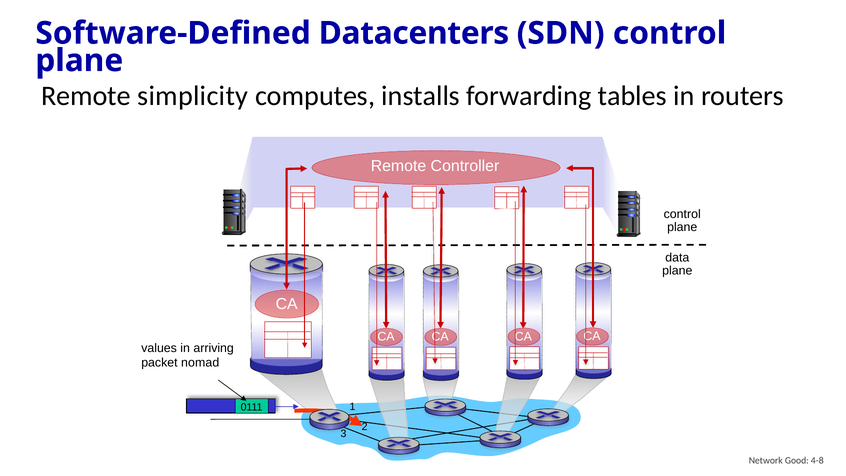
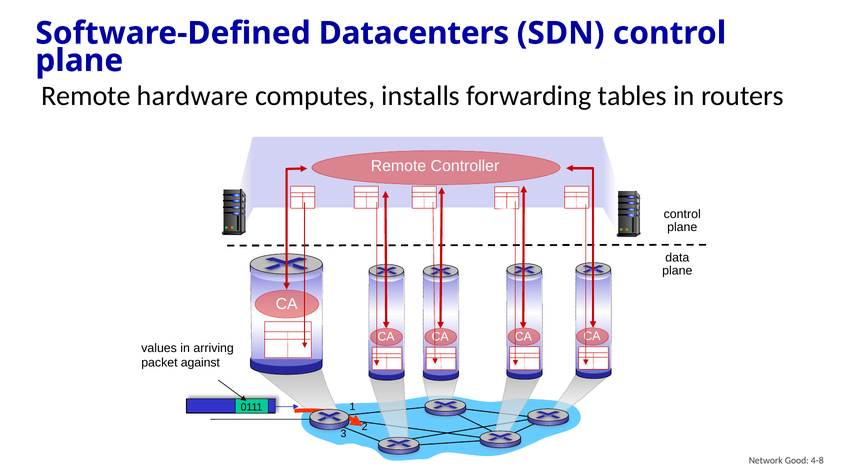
simplicity: simplicity -> hardware (193, 96)
nomad: nomad -> against (200, 363)
